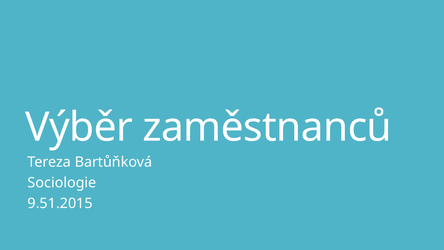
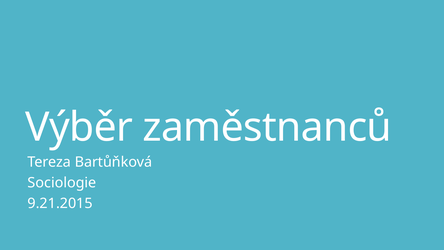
9.51.2015: 9.51.2015 -> 9.21.2015 (60, 203)
